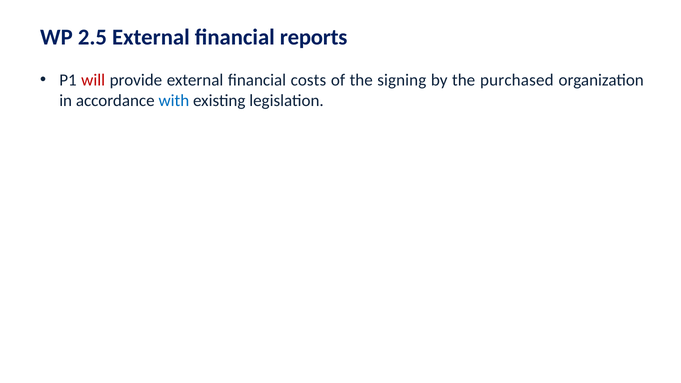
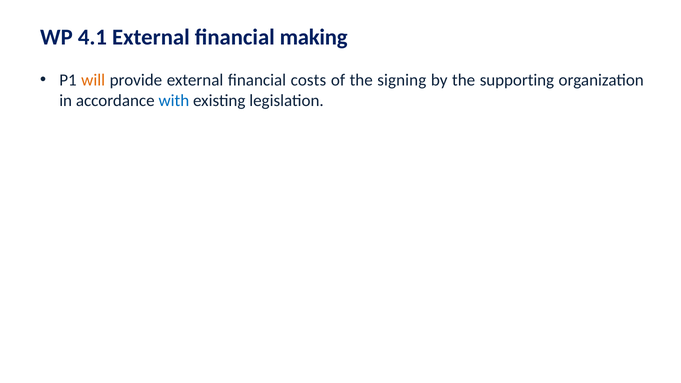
2.5: 2.5 -> 4.1 (92, 37)
reports: reports -> making (314, 37)
will colour: red -> orange (93, 80)
purchased: purchased -> supporting (517, 80)
